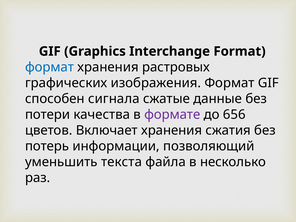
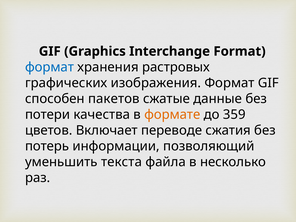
сигнала: сигнала -> пакетов (114, 99)
формате colour: purple -> orange (172, 115)
656: 656 -> 359 (234, 115)
Включает хранения: хранения -> переводе (172, 130)
